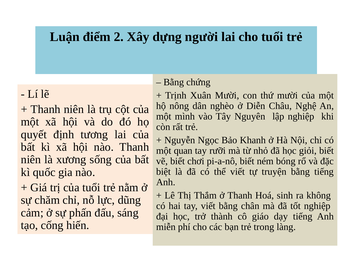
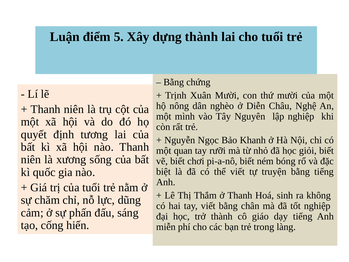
2: 2 -> 5 (119, 37)
dựng người: người -> thành (201, 37)
